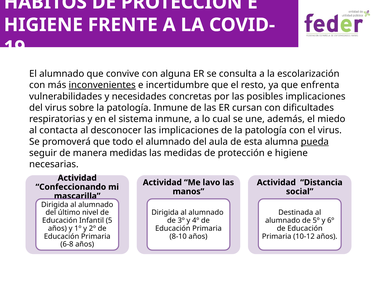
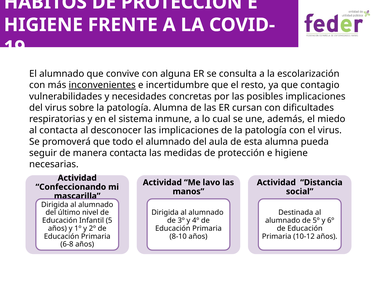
enfrenta: enfrenta -> contagio (320, 85)
patología Inmune: Inmune -> Alumna (171, 108)
pueda underline: present -> none (315, 142)
manera medidas: medidas -> contacta (128, 153)
